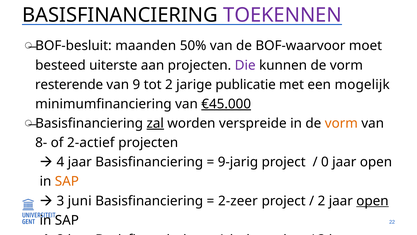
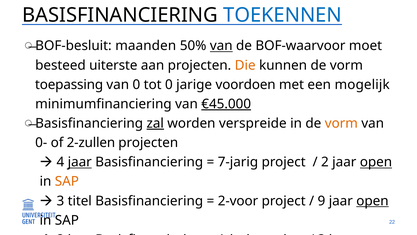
TOEKENNEN colour: purple -> blue (282, 15)
van underline: none -> present (221, 46)
Die colour: purple -> orange (245, 65)
resterende: resterende -> toepassing (69, 84)
van 9: 9 -> 0 (136, 84)
tot 2: 2 -> 0 (169, 84)
publicatie: publicatie -> voordoen (246, 84)
8-: 8- -> 0- (41, 143)
2-actief: 2-actief -> 2-zullen (91, 143)
jaar underline: none -> present (80, 162)
9-jarig: 9-jarig -> 7-jarig (238, 162)
0: 0 -> 2 (325, 162)
open underline: none -> present (376, 162)
juni: juni -> titel (80, 201)
2-zeer: 2-zeer -> 2-voor (238, 201)
2: 2 -> 9 (321, 201)
